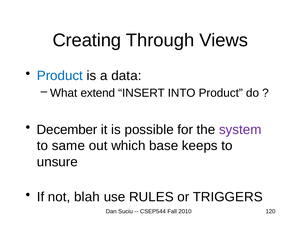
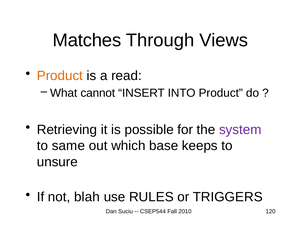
Creating: Creating -> Matches (87, 40)
Product colour: blue -> orange (60, 76)
data: data -> read (126, 76)
extend: extend -> cannot (98, 93)
December: December -> Retrieving (67, 130)
